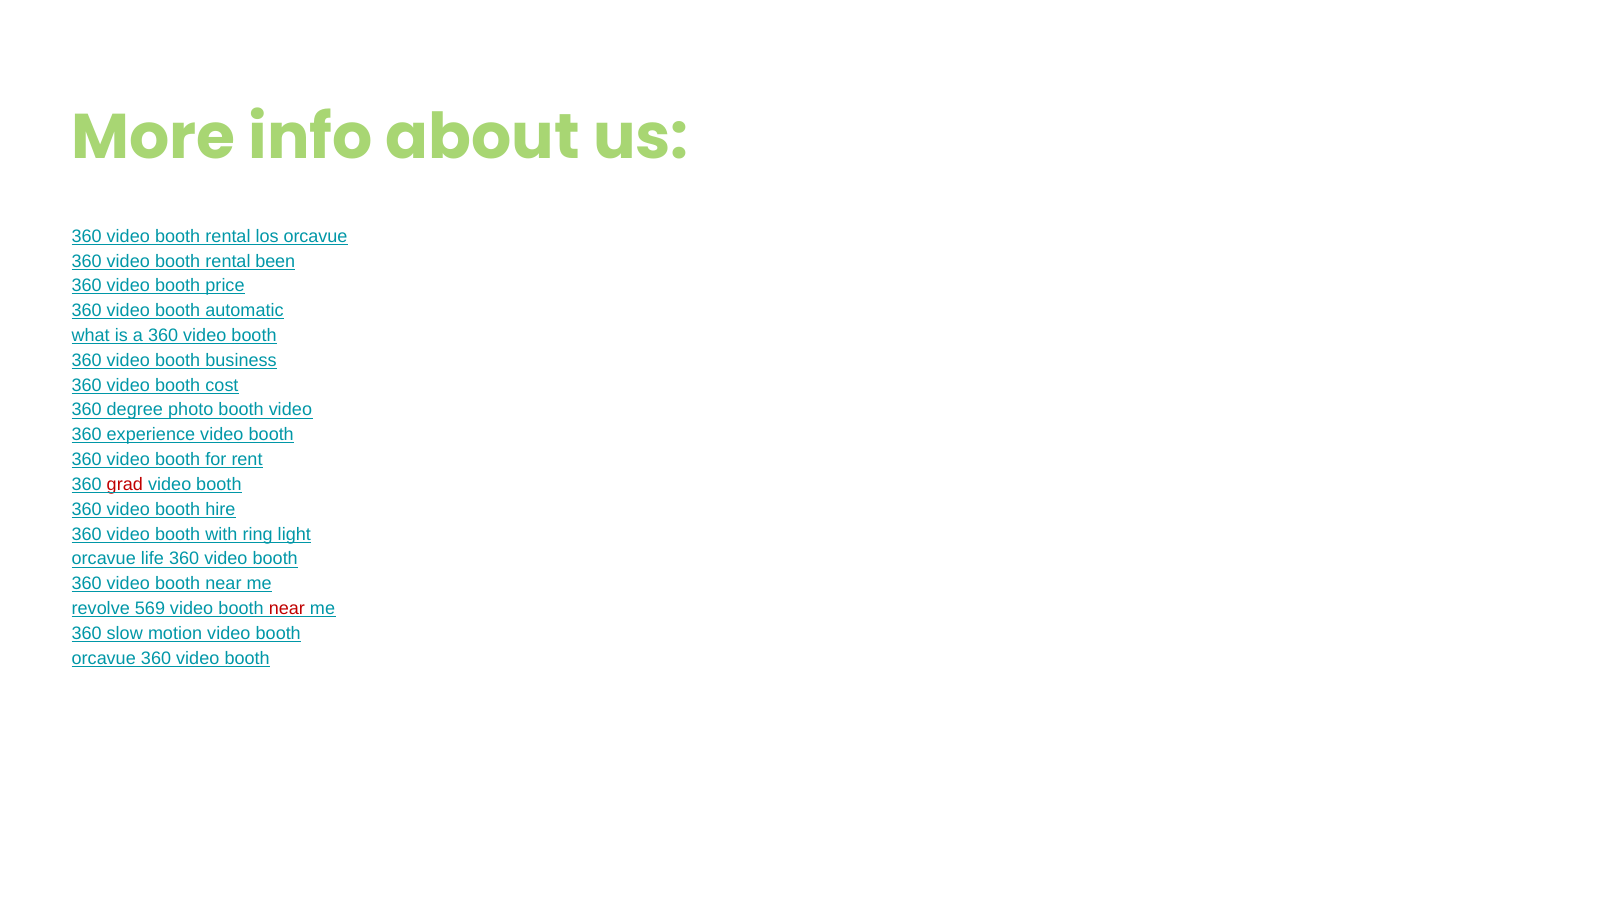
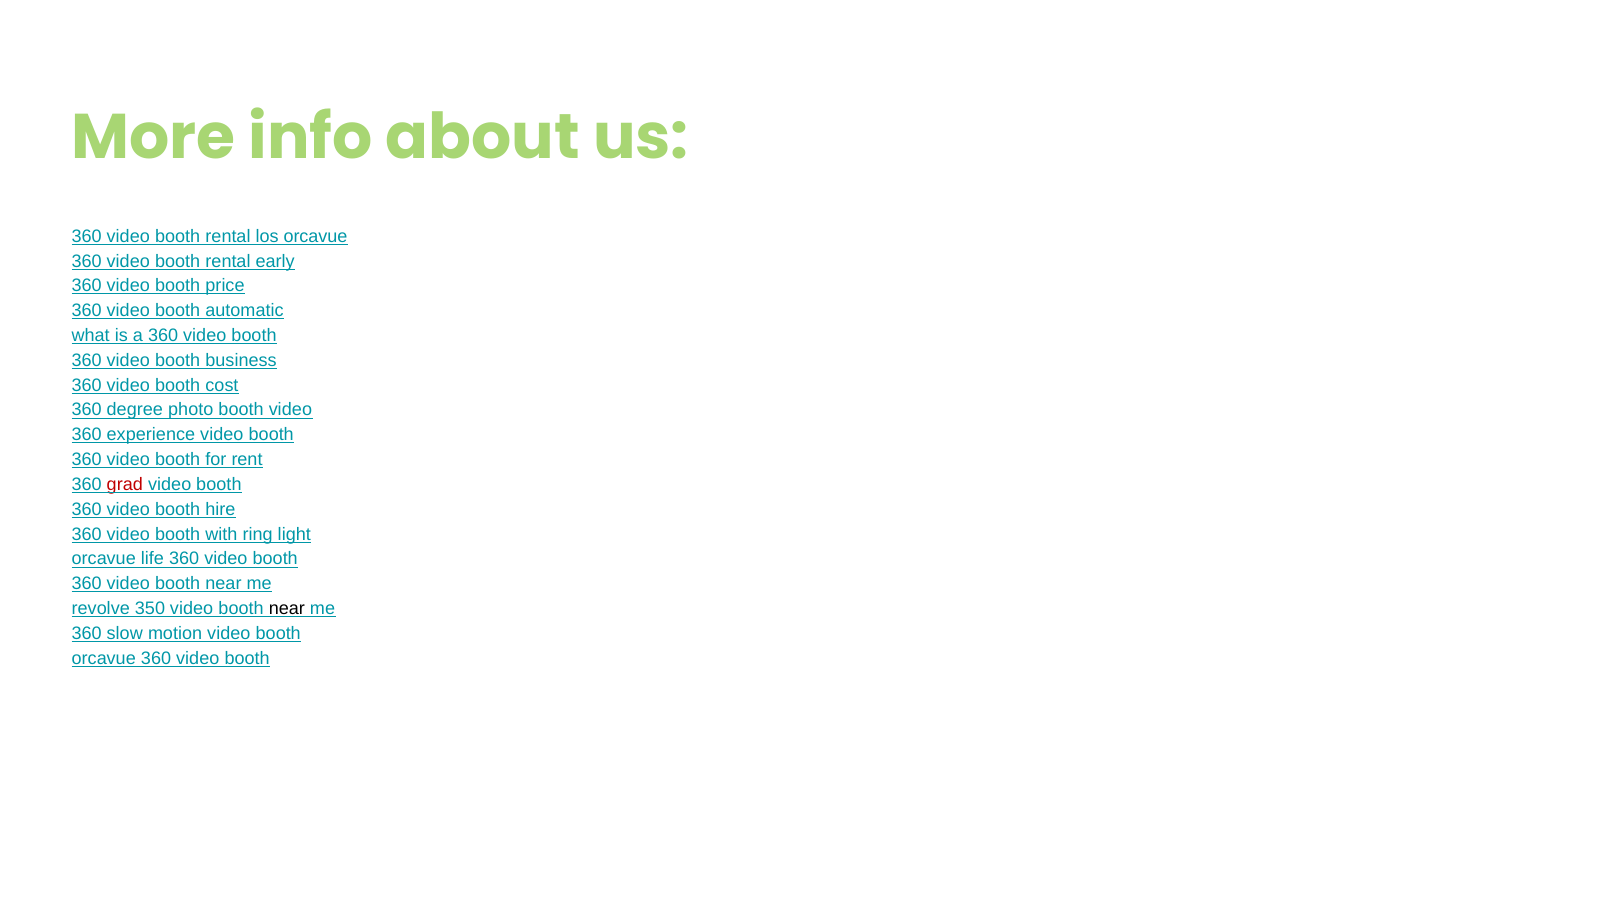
been: been -> early (275, 261)
569: 569 -> 350 (150, 608)
near colour: red -> black (287, 608)
